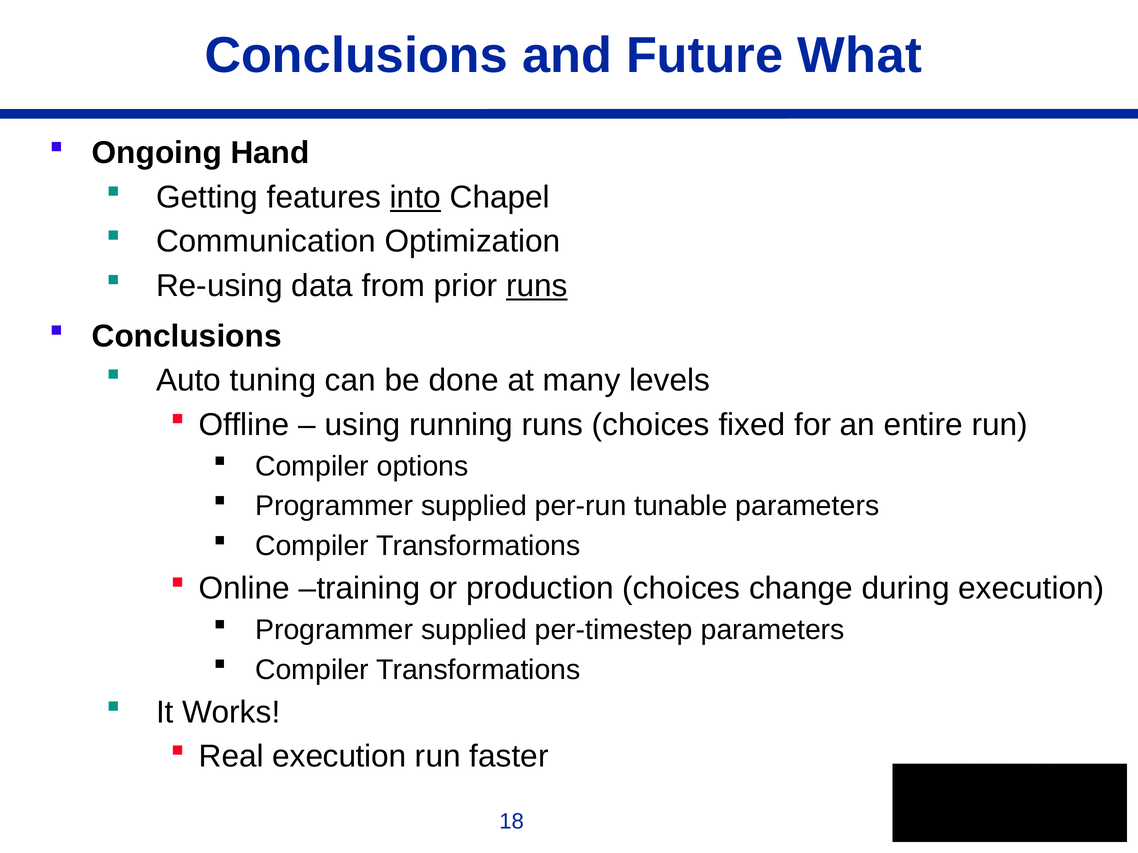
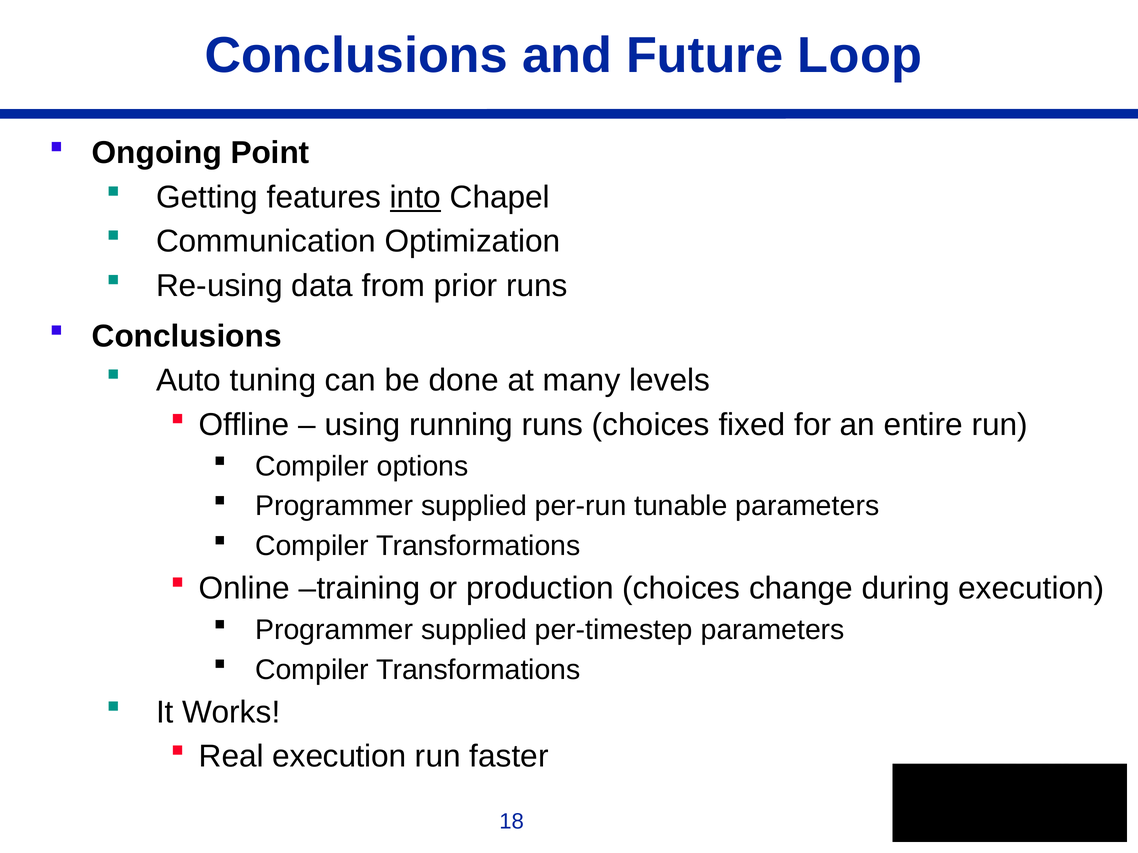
What: What -> Loop (860, 56)
Hand: Hand -> Point (270, 153)
runs underline: present -> none (537, 286)
